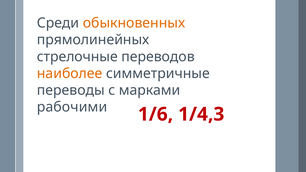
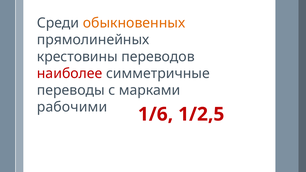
стрелочные: стрелочные -> крестовины (77, 57)
наиболее colour: orange -> red (70, 74)
1/4,3: 1/4,3 -> 1/2,5 (201, 114)
